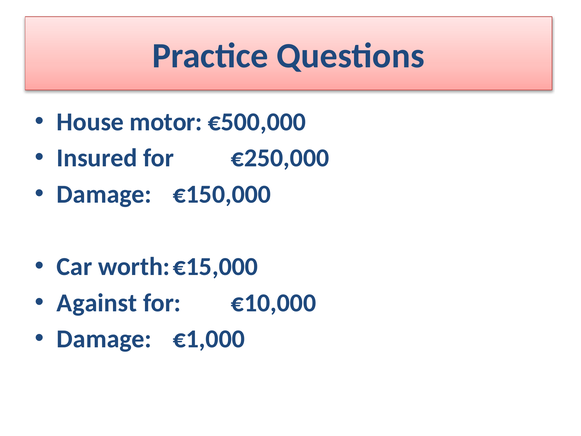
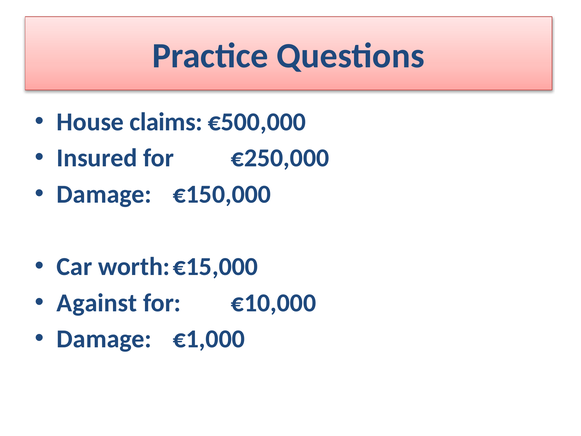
motor: motor -> claims (166, 122)
